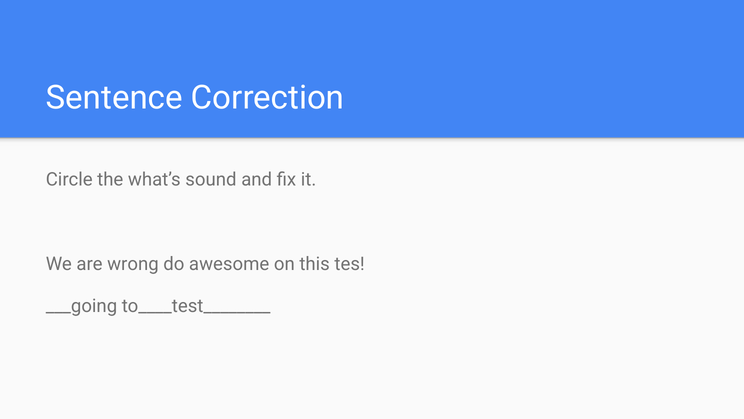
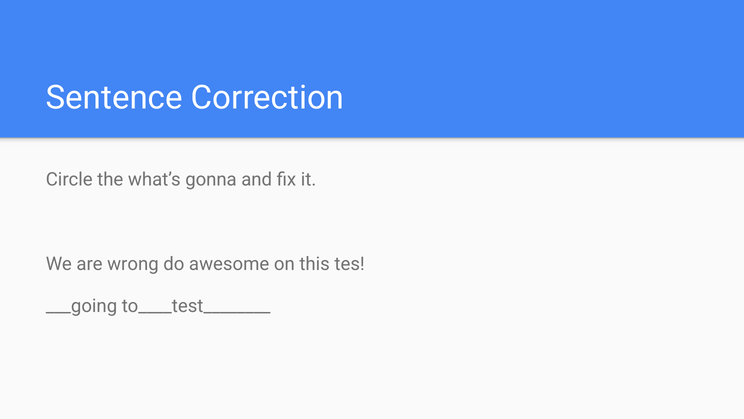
sound: sound -> gonna (211, 179)
